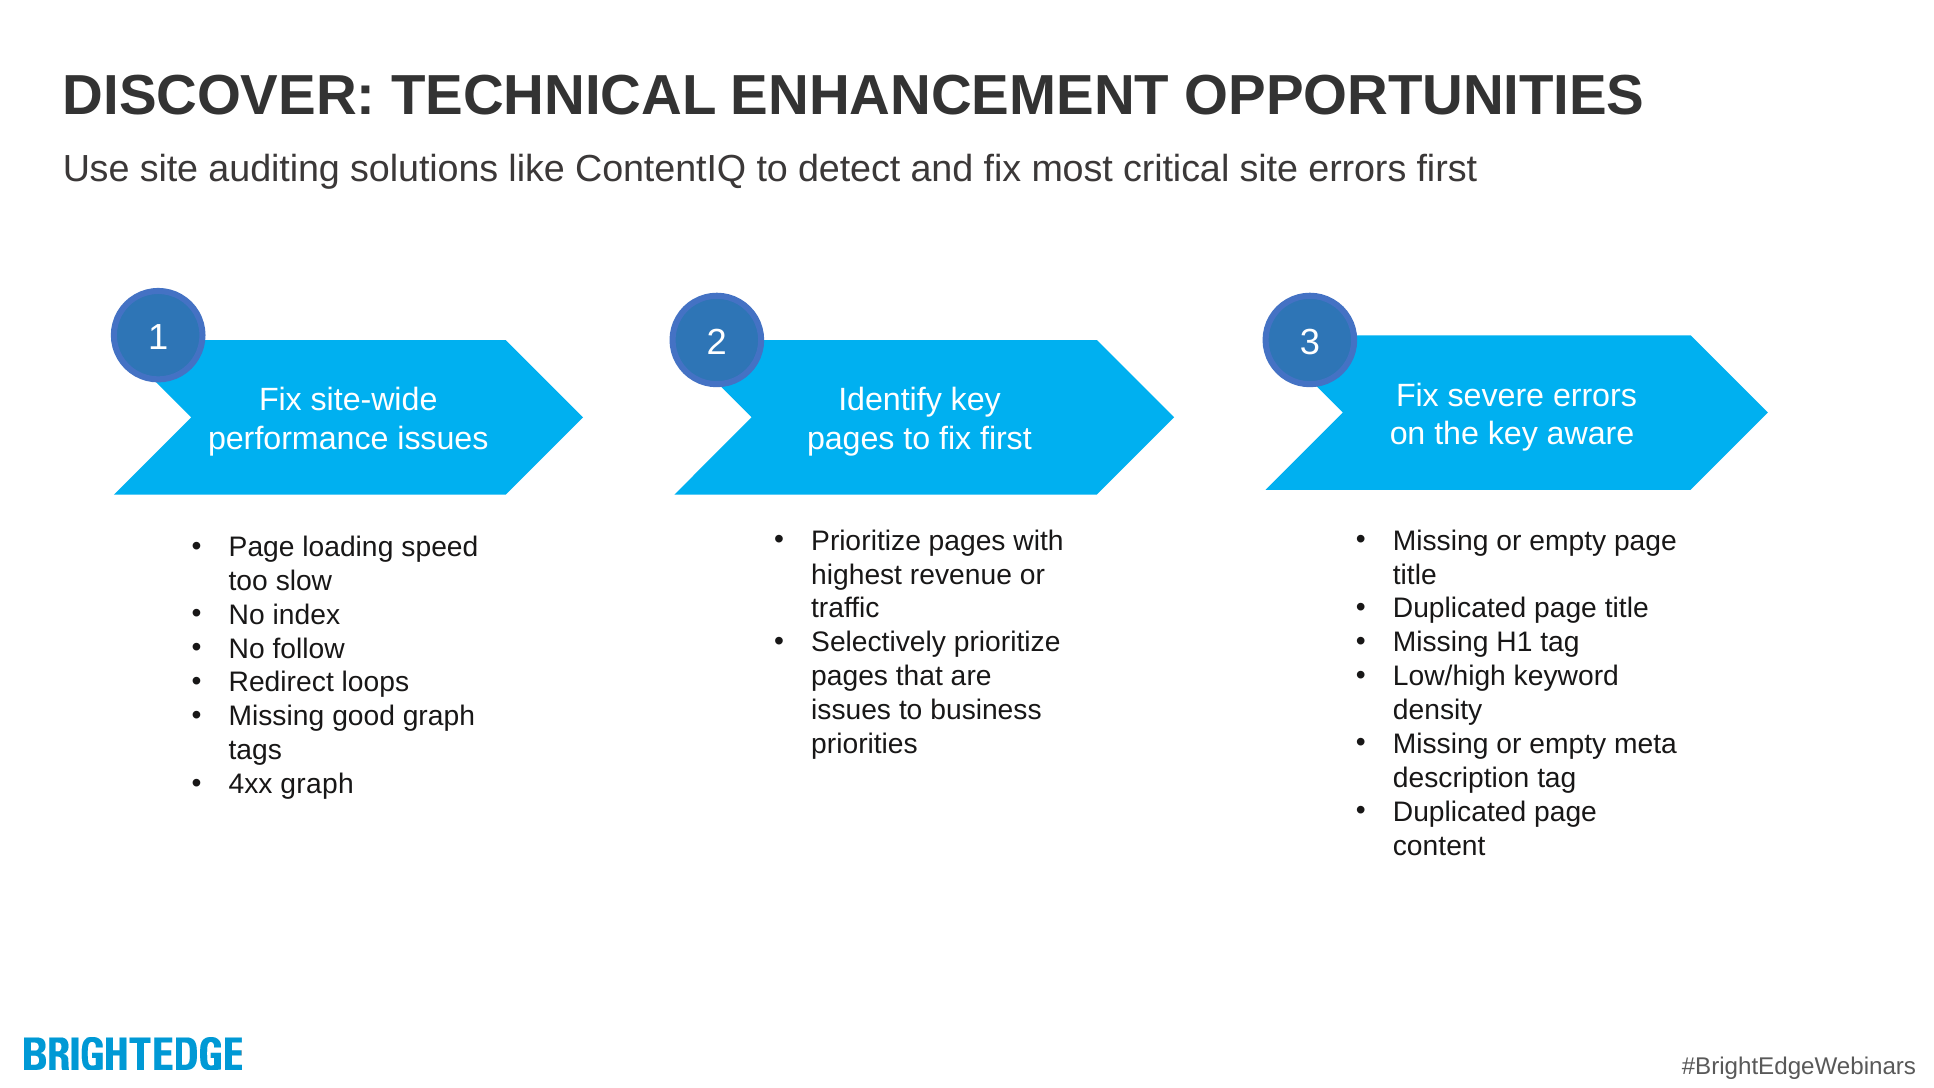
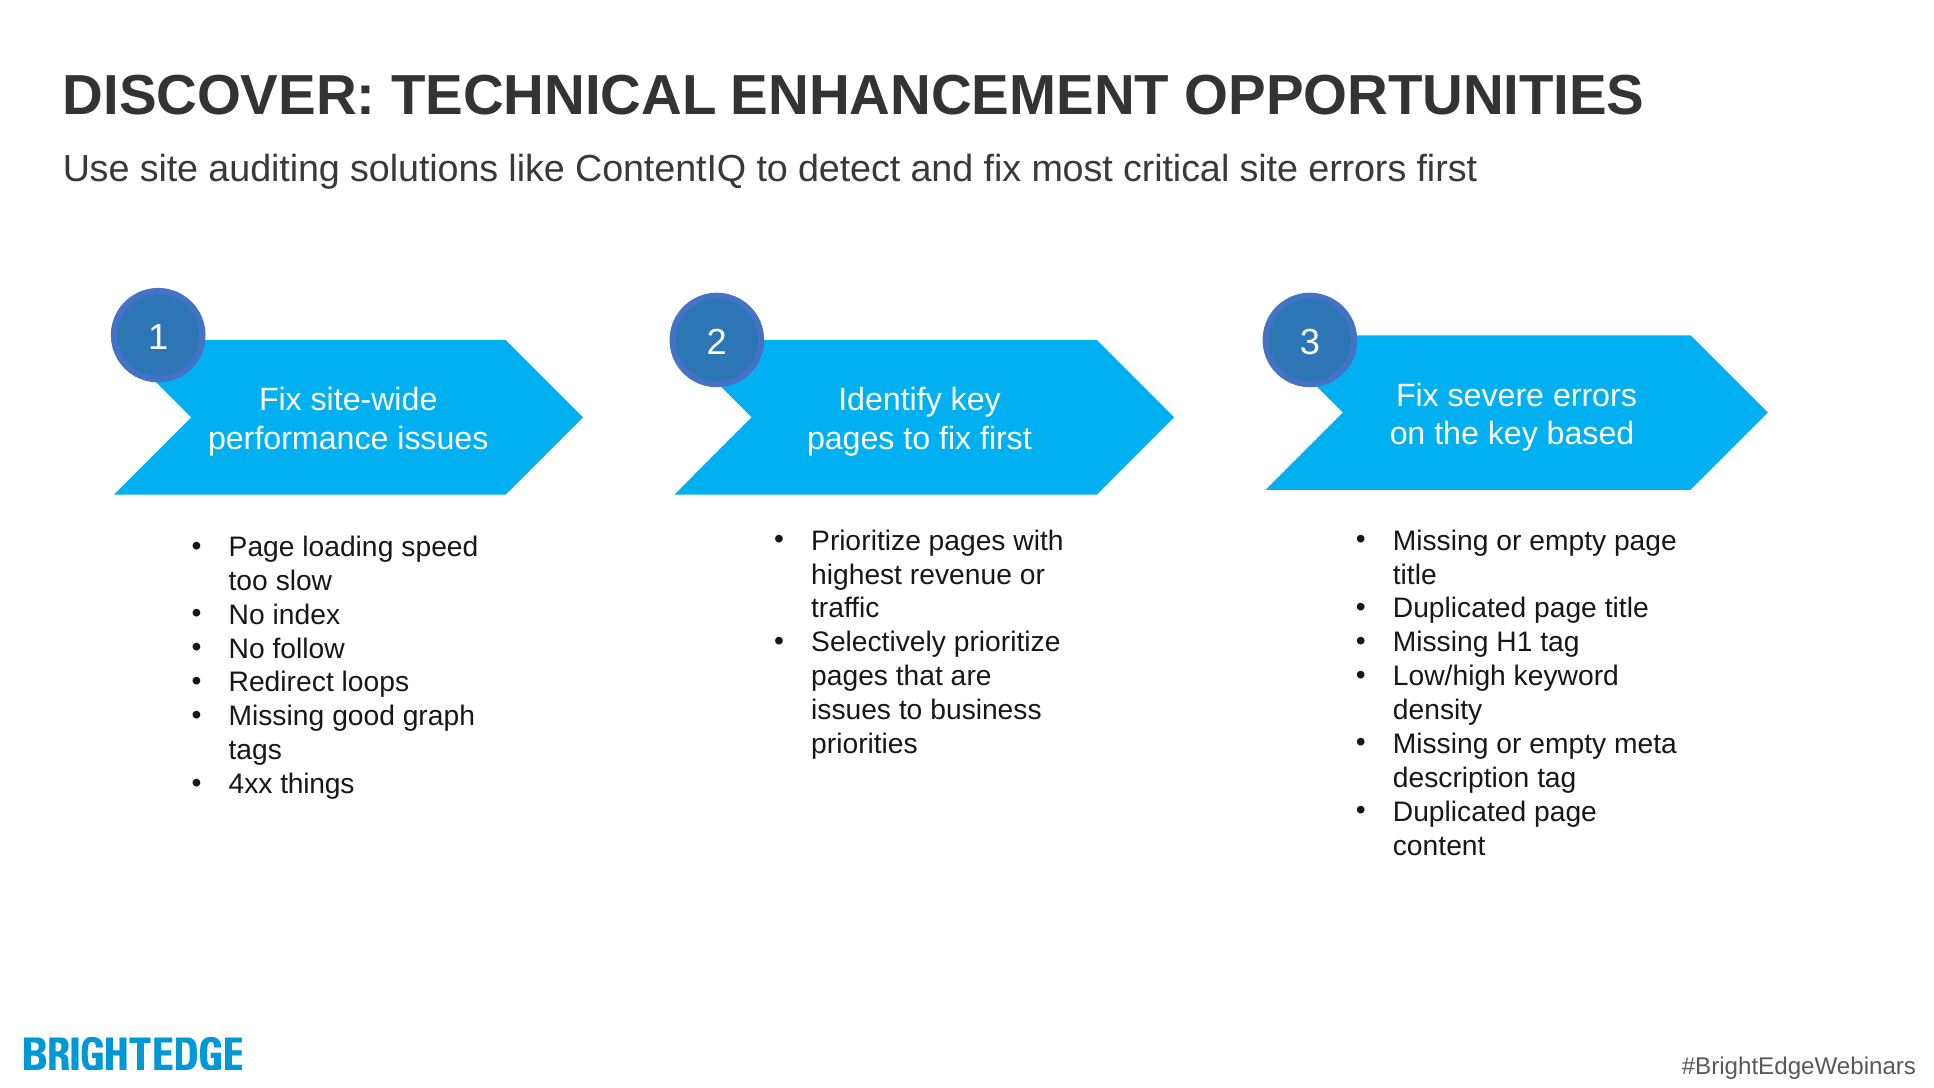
aware: aware -> based (1591, 434)
4xx graph: graph -> things (317, 784)
